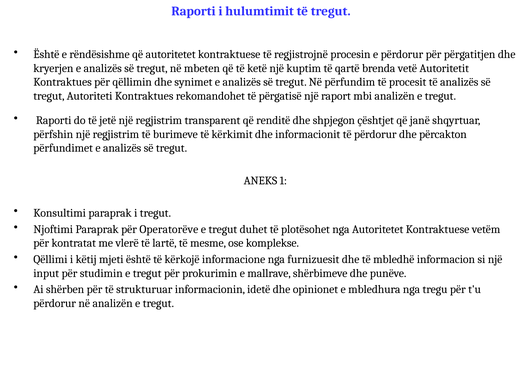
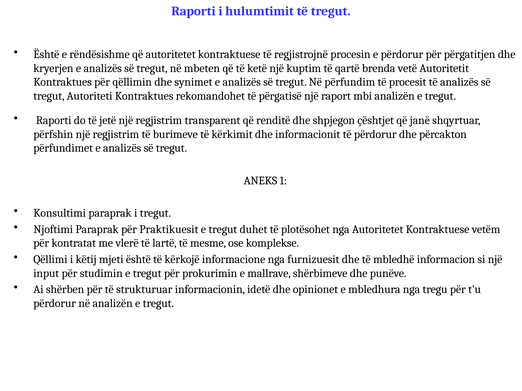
Operatorëve: Operatorëve -> Praktikuesit (169, 229)
